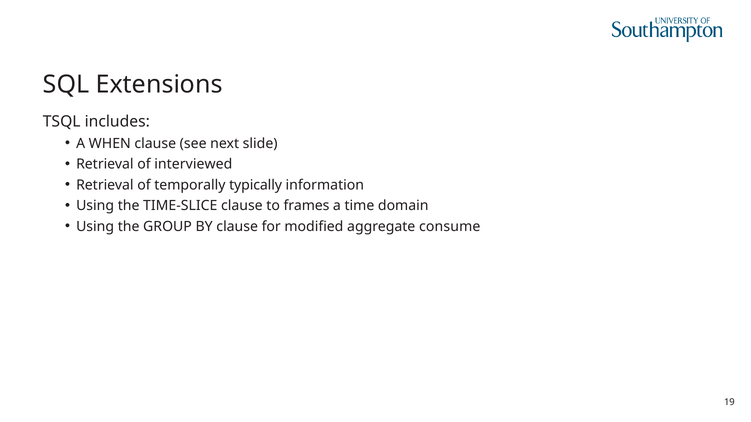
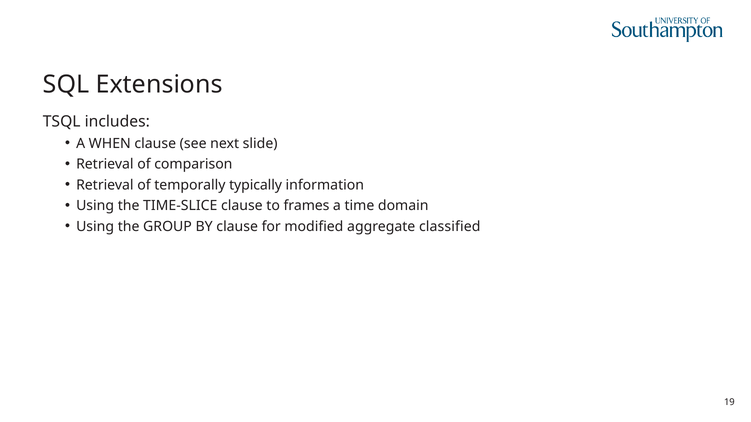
interviewed: interviewed -> comparison (193, 164)
consume: consume -> classified (450, 227)
